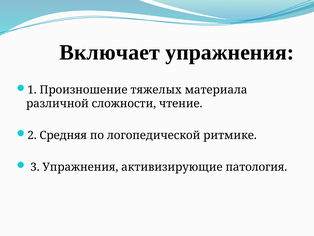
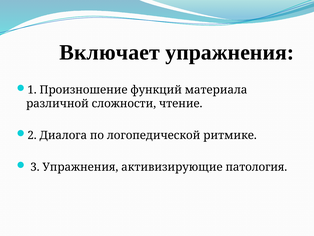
тяжелых: тяжелых -> функций (156, 90)
Средняя: Средняя -> Диалога (63, 135)
